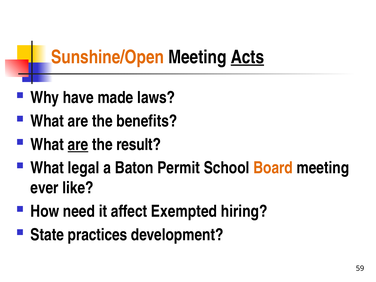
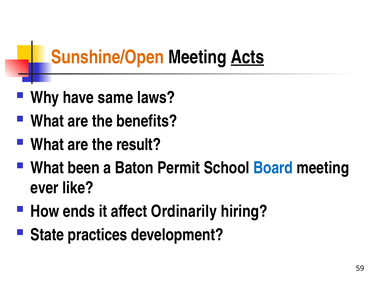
made: made -> same (115, 98)
are underline: present -> none (78, 144)
legal: legal -> been (84, 168)
Board colour: orange -> blue (273, 168)
need: need -> ends (79, 211)
Exempted: Exempted -> Ordinarily (184, 211)
